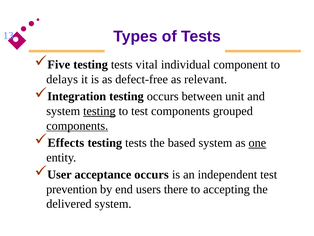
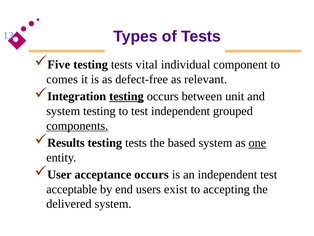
delays: delays -> comes (62, 79)
testing underline: none -> present (126, 96)
testing underline: present -> none (99, 111)
test components: components -> independent (181, 111)
Effects: Effects -> Results (66, 143)
prevention: prevention -> acceptable (72, 189)
there: there -> exist (176, 189)
